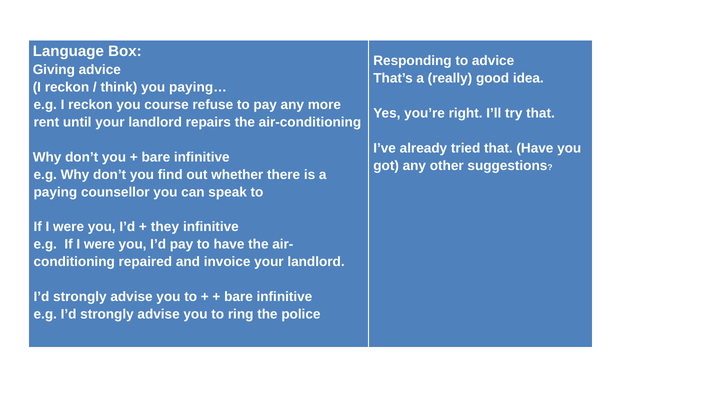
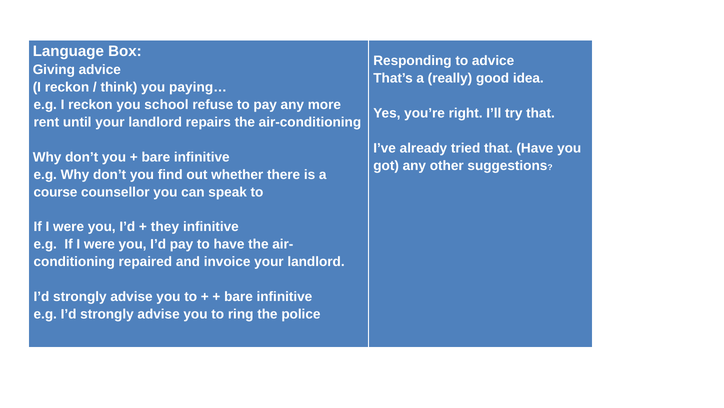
course: course -> school (166, 104)
paying: paying -> course (55, 192)
